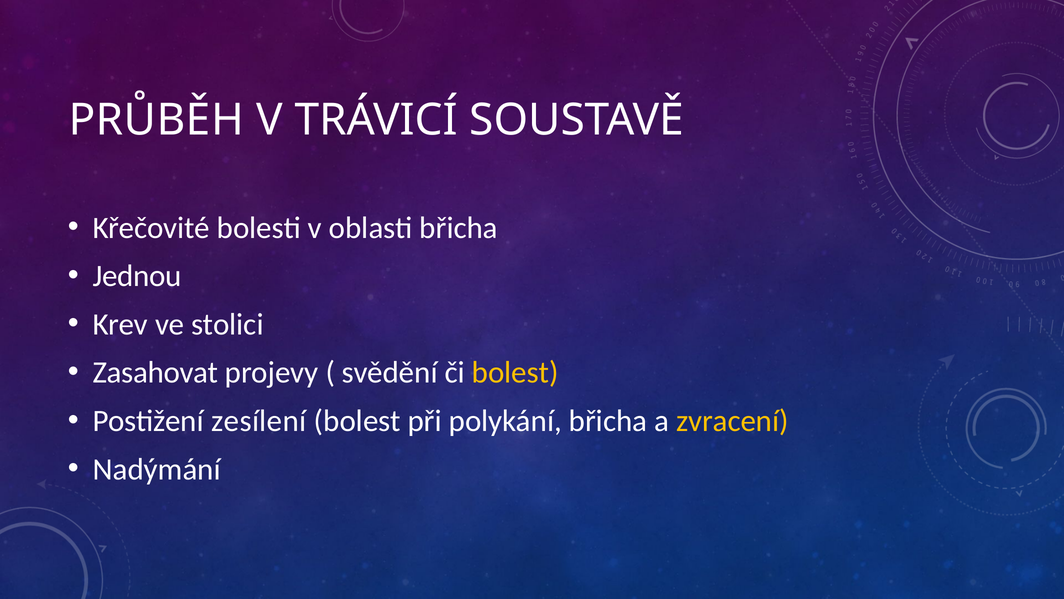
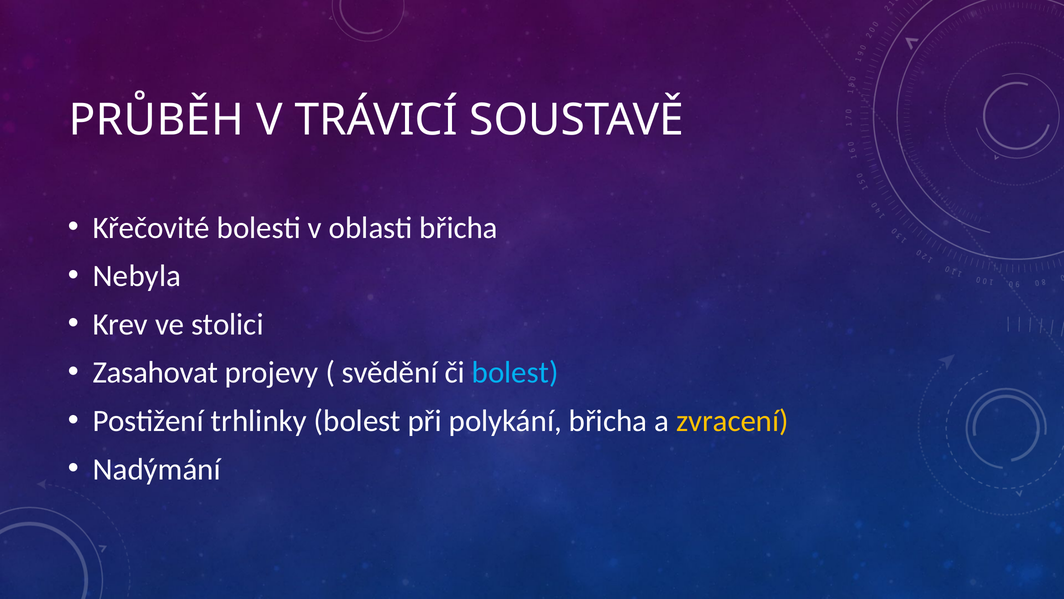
Jednou: Jednou -> Nebyla (137, 276)
bolest colour: yellow -> light blue (515, 372)
zesílení: zesílení -> trhlinky (259, 421)
